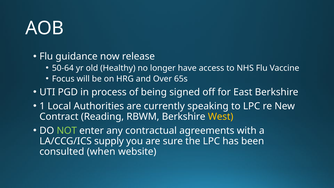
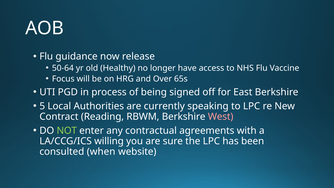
1: 1 -> 5 (42, 106)
West colour: yellow -> pink (221, 117)
supply: supply -> willing (109, 141)
